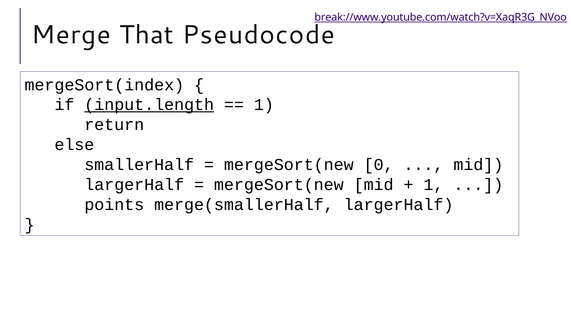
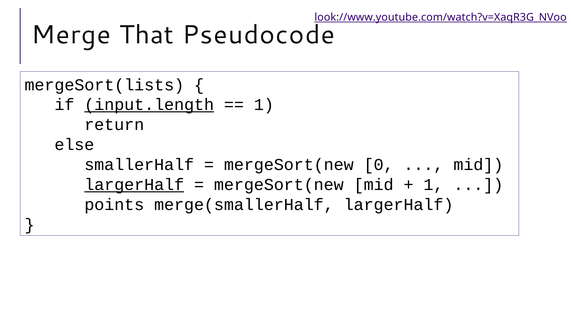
break://www.youtube.com/watch?v=XaqR3G_NVoo: break://www.youtube.com/watch?v=XaqR3G_NVoo -> look://www.youtube.com/watch?v=XaqR3G_NVoo (441, 17)
mergeSort(index: mergeSort(index -> mergeSort(lists (104, 85)
largerHalf underline: none -> present (134, 185)
